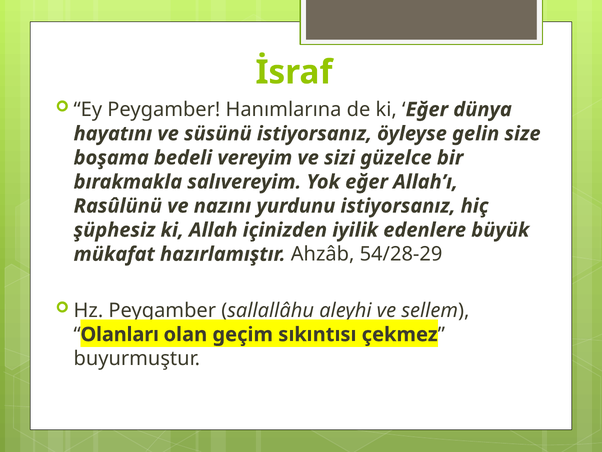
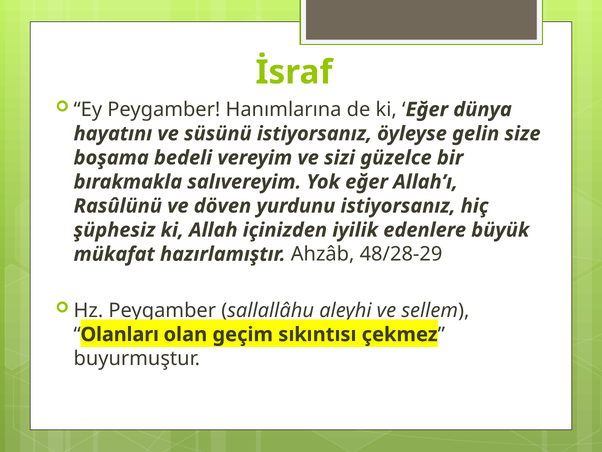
nazını: nazını -> döven (222, 206)
54/28-29: 54/28-29 -> 48/28-29 (401, 254)
